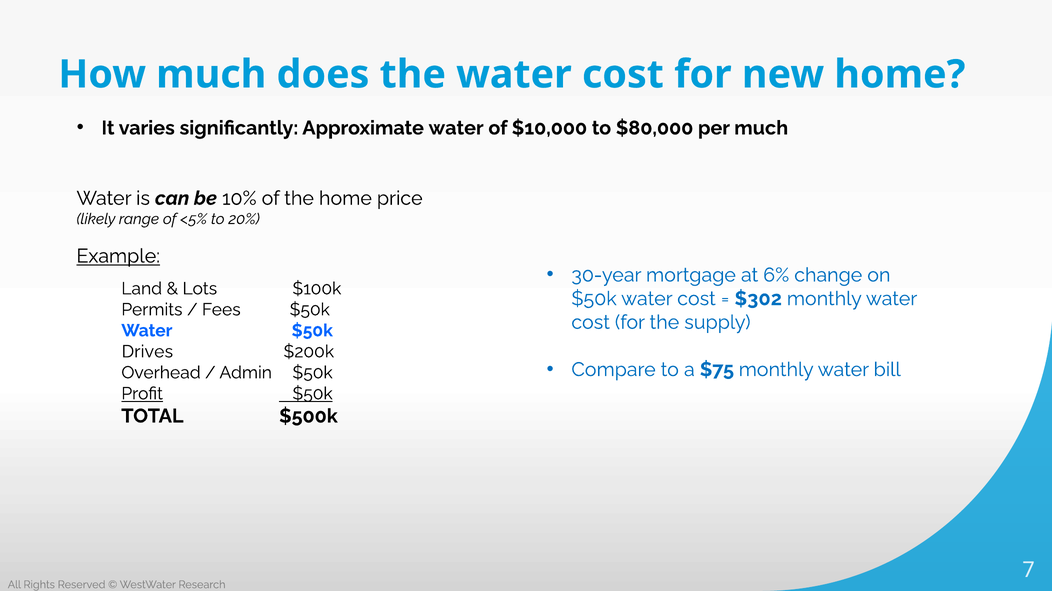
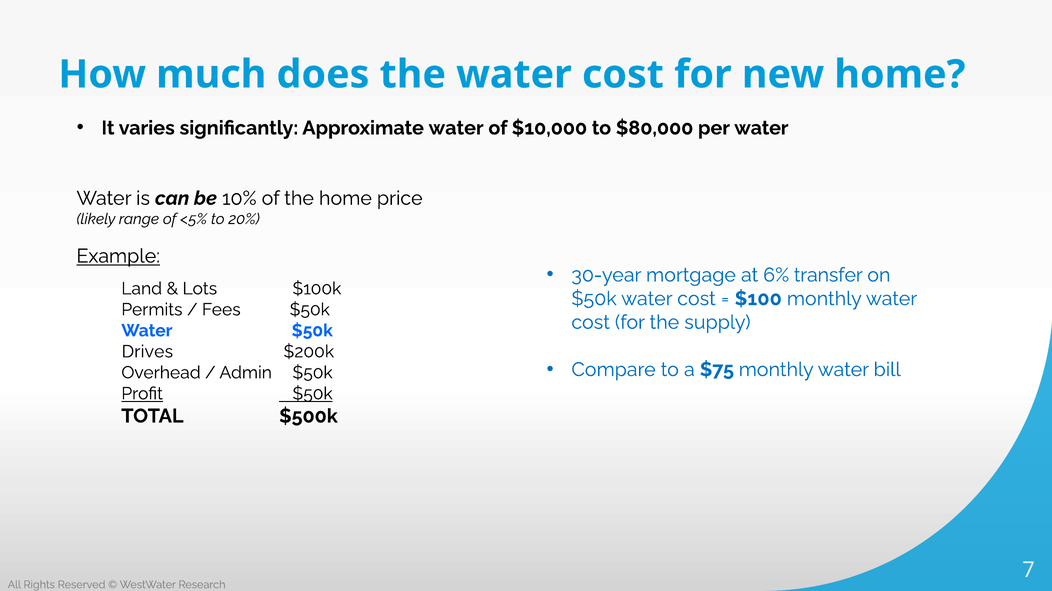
per much: much -> water (761, 128)
change: change -> transfer (828, 275)
$302: $302 -> $100 (758, 299)
